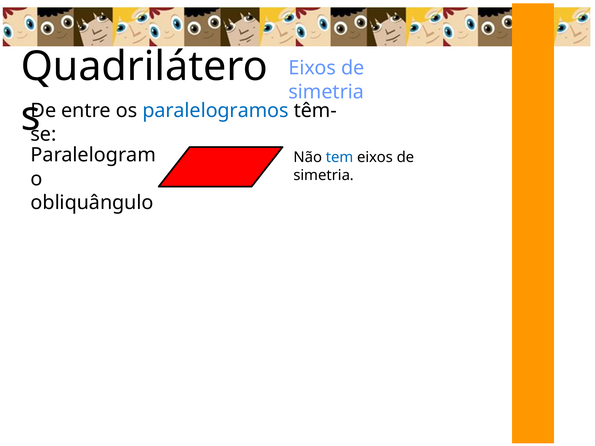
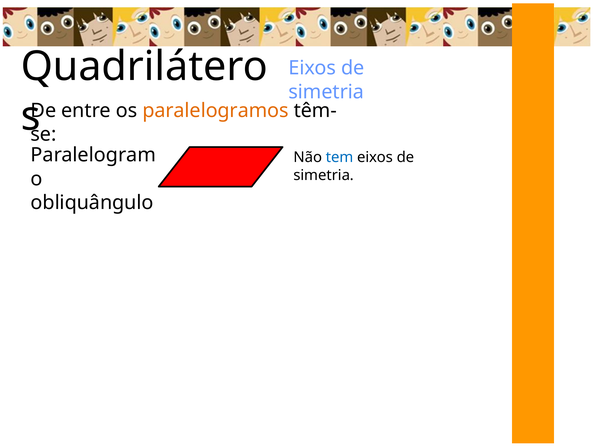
paralelogramos colour: blue -> orange (215, 111)
